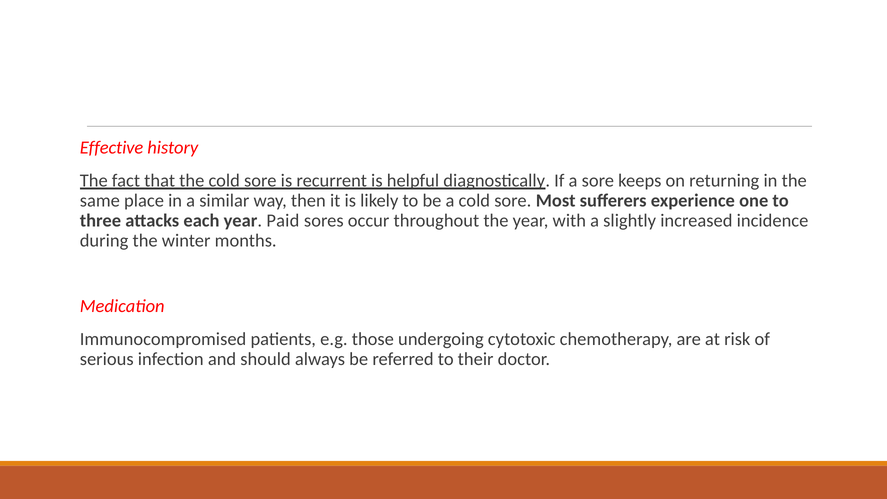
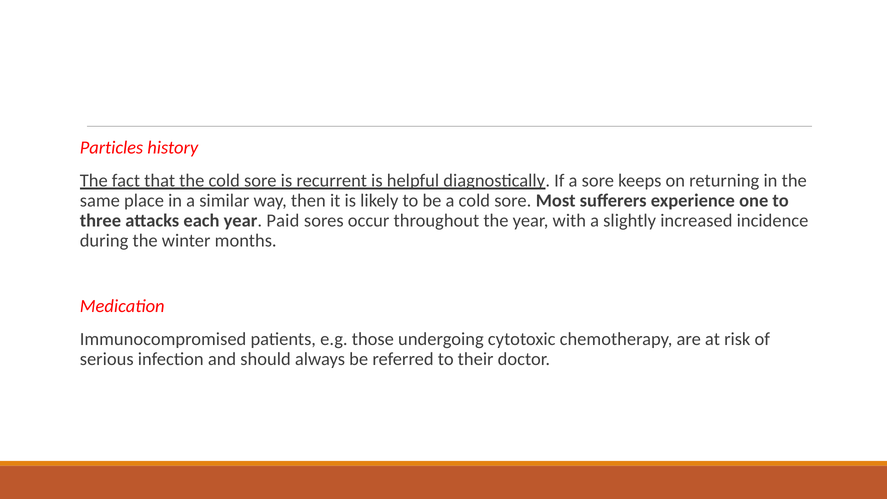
Effective: Effective -> Particles (112, 148)
